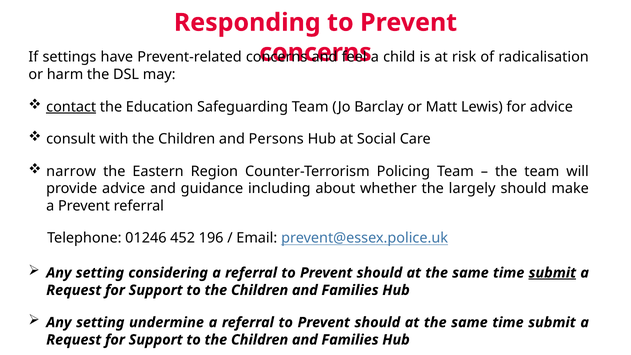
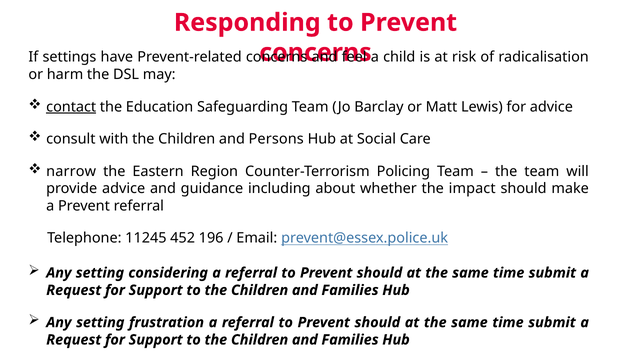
largely: largely -> impact (472, 189)
01246: 01246 -> 11245 (146, 238)
submit underline: present -> none (552, 273)
undermine: undermine -> frustration (167, 322)
